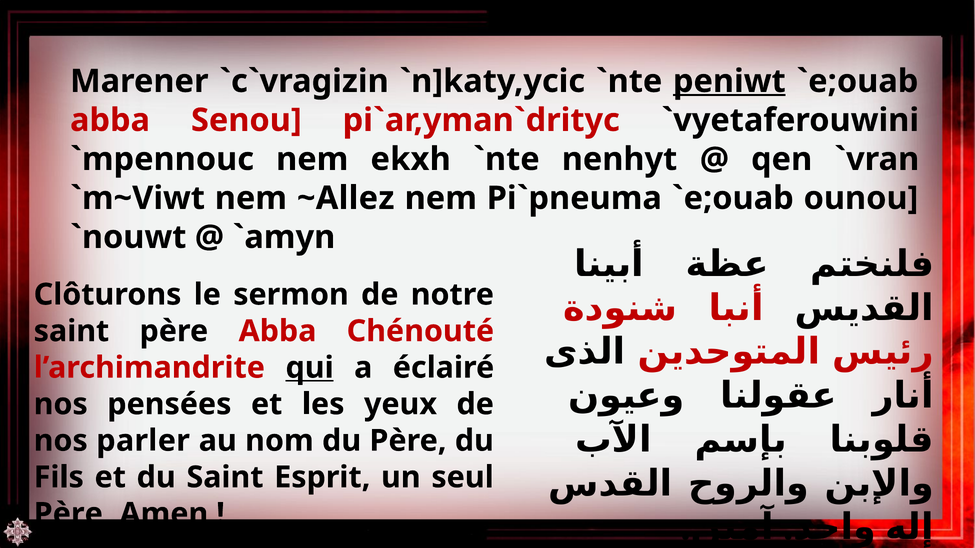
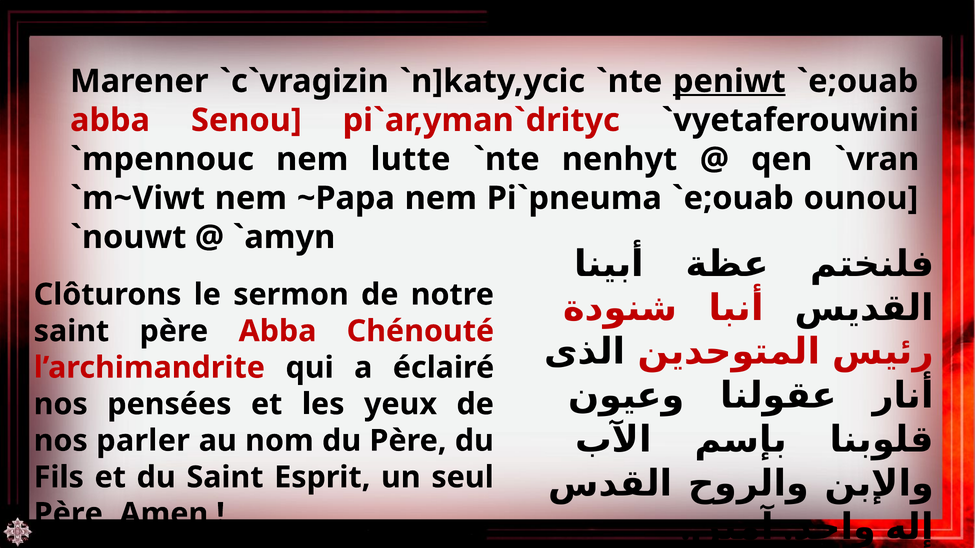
ekxh: ekxh -> lutte (411, 159)
~Allez: ~Allez -> ~Papa (346, 198)
qui underline: present -> none (310, 368)
